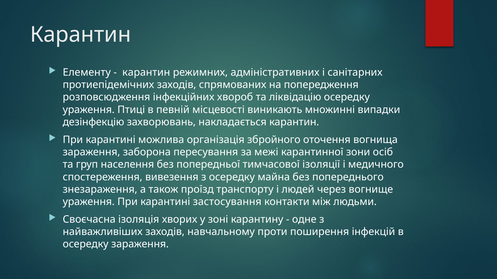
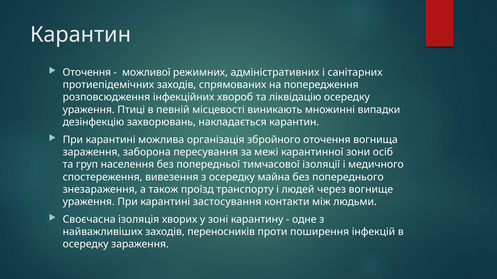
Елементу: Елементу -> Оточення (87, 73)
карантин: карантин -> можливої (146, 73)
навчальному: навчальному -> переносників (221, 232)
